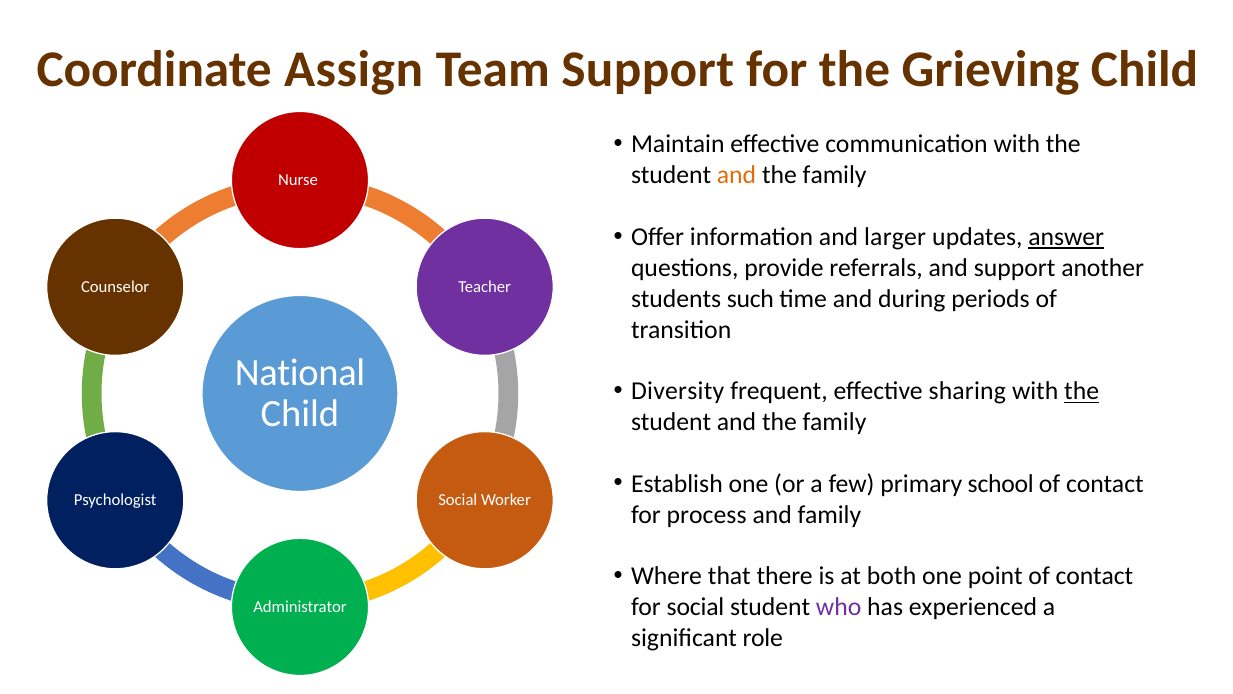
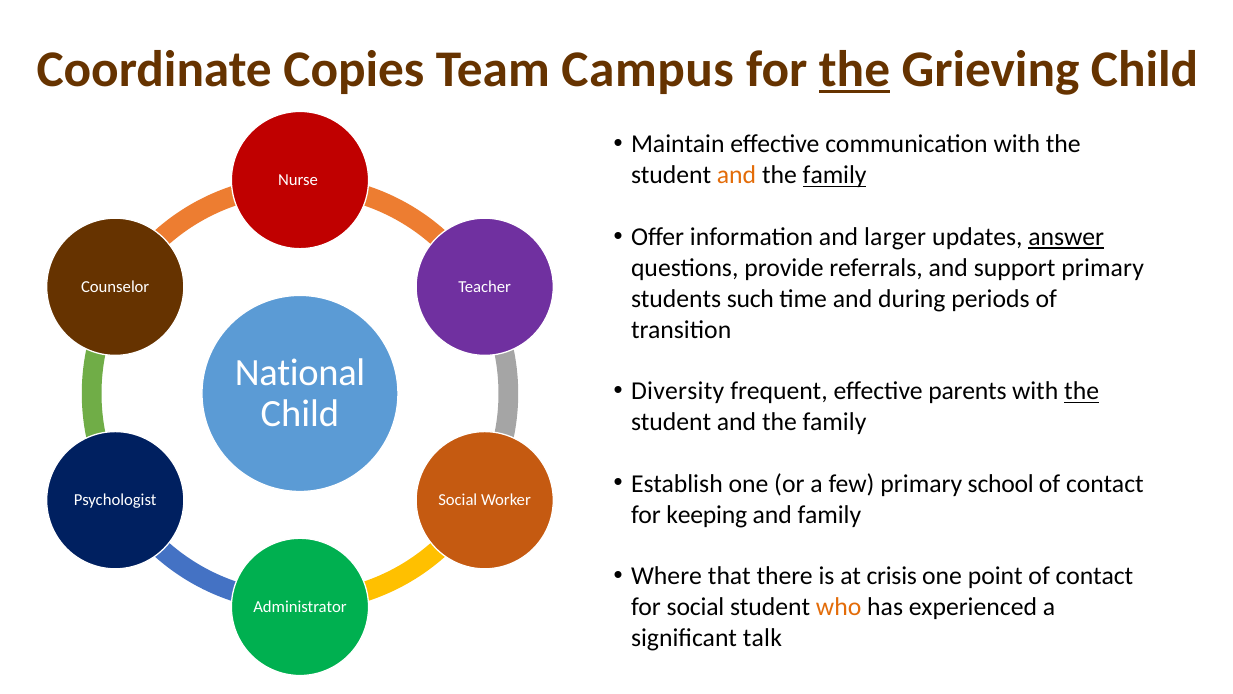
Assign: Assign -> Copies (354, 69)
Team Support: Support -> Campus (648, 69)
the underline: none -> present (855, 69)
family underline: none -> present (835, 175)
support another: another -> primary (1103, 268)
sharing: sharing -> parents (967, 391)
process: process -> keeping (707, 514)
both: both -> crisis (892, 576)
who colour: purple -> orange (839, 607)
role: role -> talk (762, 638)
